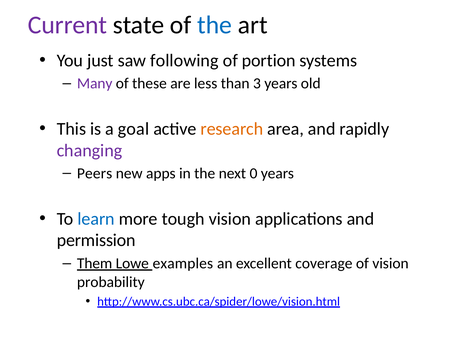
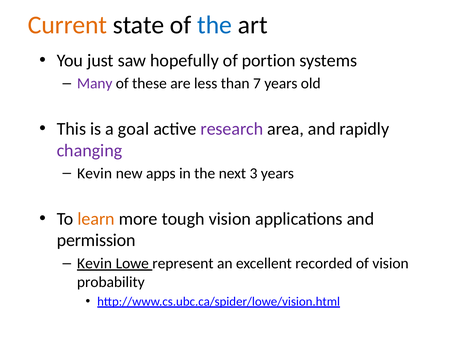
Current colour: purple -> orange (67, 25)
following: following -> hopefully (184, 61)
3: 3 -> 7 (257, 84)
research colour: orange -> purple (232, 129)
Peers: Peers -> Kevin (95, 174)
0: 0 -> 3 (253, 174)
learn colour: blue -> orange (96, 219)
Them: Them -> Kevin (94, 263)
examples: examples -> represent (183, 263)
coverage: coverage -> recorded (324, 263)
